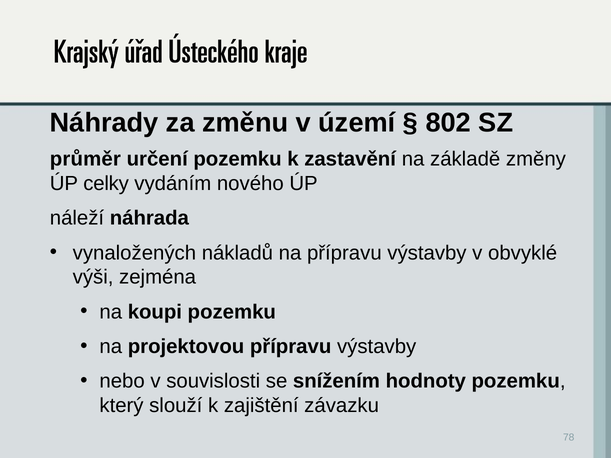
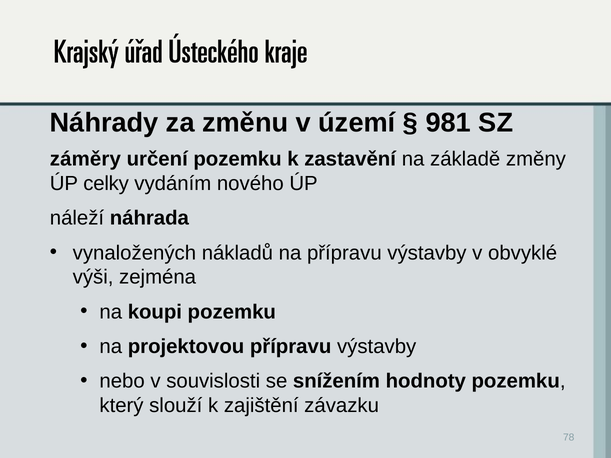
802: 802 -> 981 (448, 123)
průměr: průměr -> záměry (85, 159)
